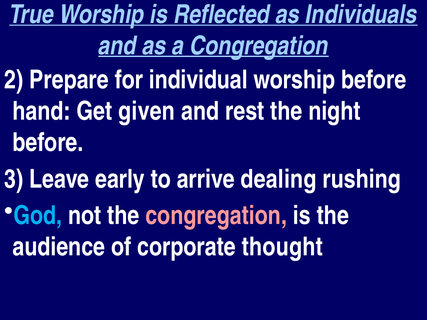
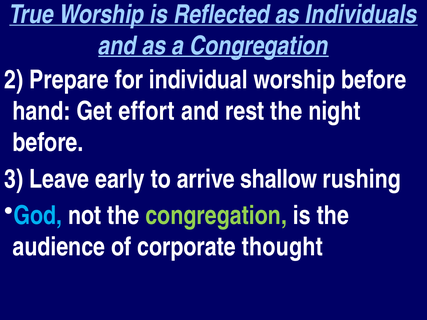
given: given -> effort (147, 111)
dealing: dealing -> shallow (279, 179)
congregation colour: pink -> light green (216, 216)
